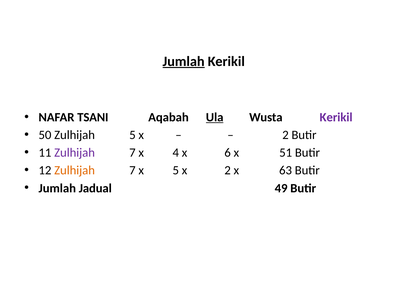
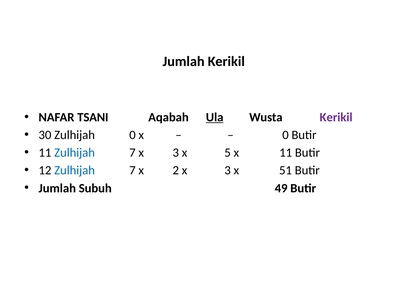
Jumlah underline: present -> none (184, 61)
50: 50 -> 30 (45, 135)
Zulhijah 5: 5 -> 0 (132, 135)
2: 2 -> 0 (285, 135)
Zulhijah colour: purple -> blue (75, 152)
7 x 4: 4 -> 3 (176, 152)
6: 6 -> 5 (228, 152)
x 51: 51 -> 11 (286, 152)
Zulhijah colour: orange -> blue (75, 170)
x 5: 5 -> 2 (176, 170)
2: 2 -> 3 (228, 170)
63: 63 -> 51 (286, 170)
Jadual: Jadual -> Subuh (95, 188)
